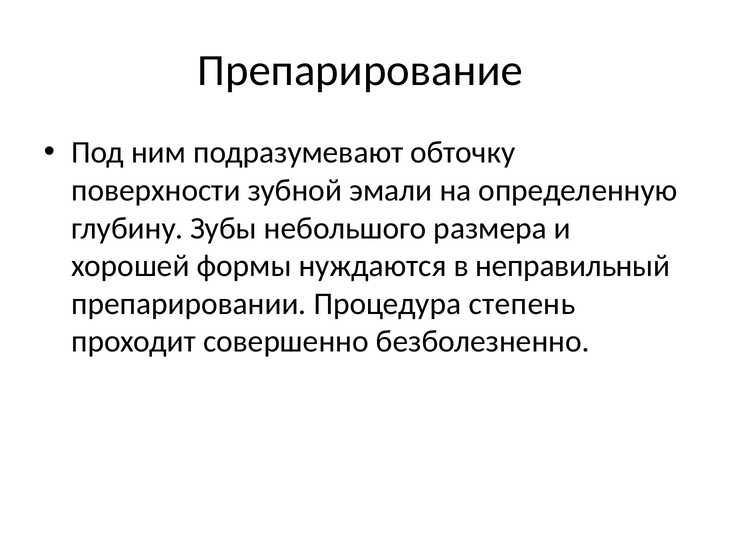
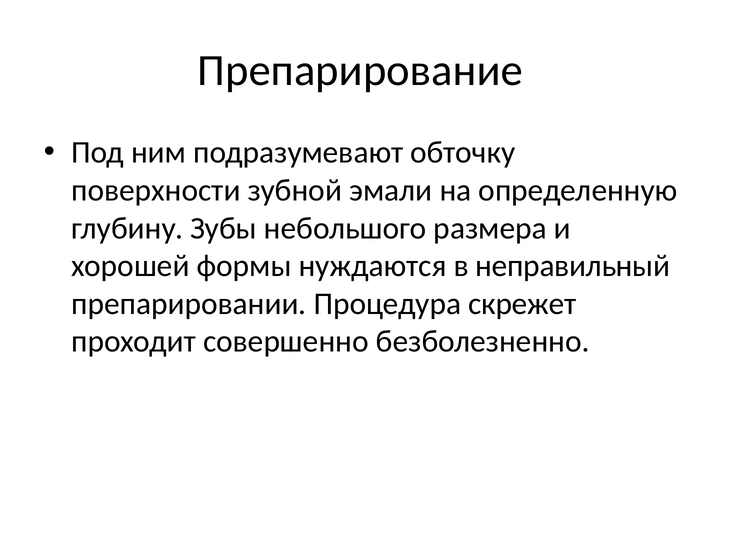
степень: степень -> скрежет (522, 304)
